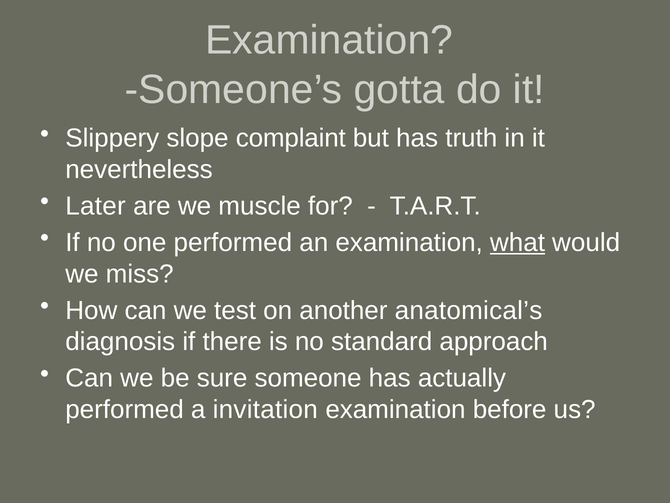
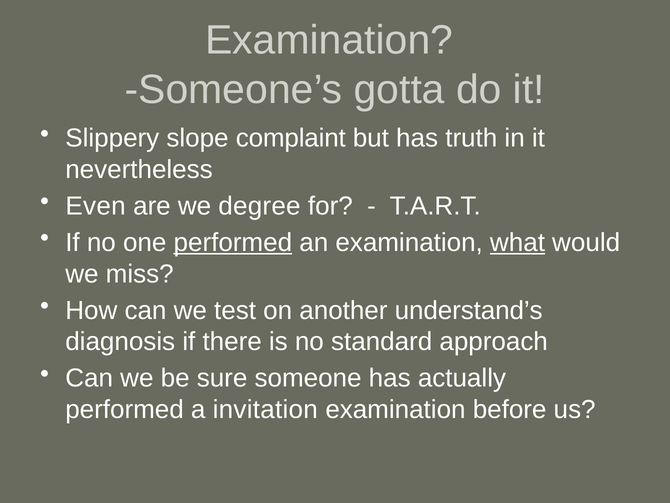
Later: Later -> Even (96, 206)
muscle: muscle -> degree (259, 206)
performed underline: none -> present (233, 242)
anatomical’s: anatomical’s -> understand’s (469, 310)
